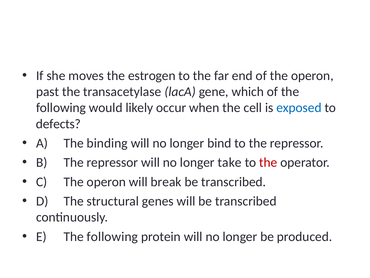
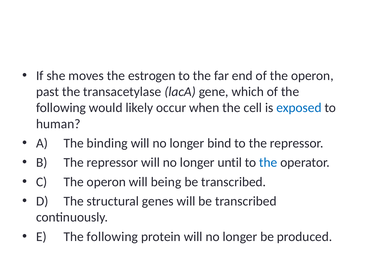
defects: defects -> human (58, 124)
take: take -> until (230, 162)
the colour: red -> blue (268, 162)
break: break -> being (166, 182)
